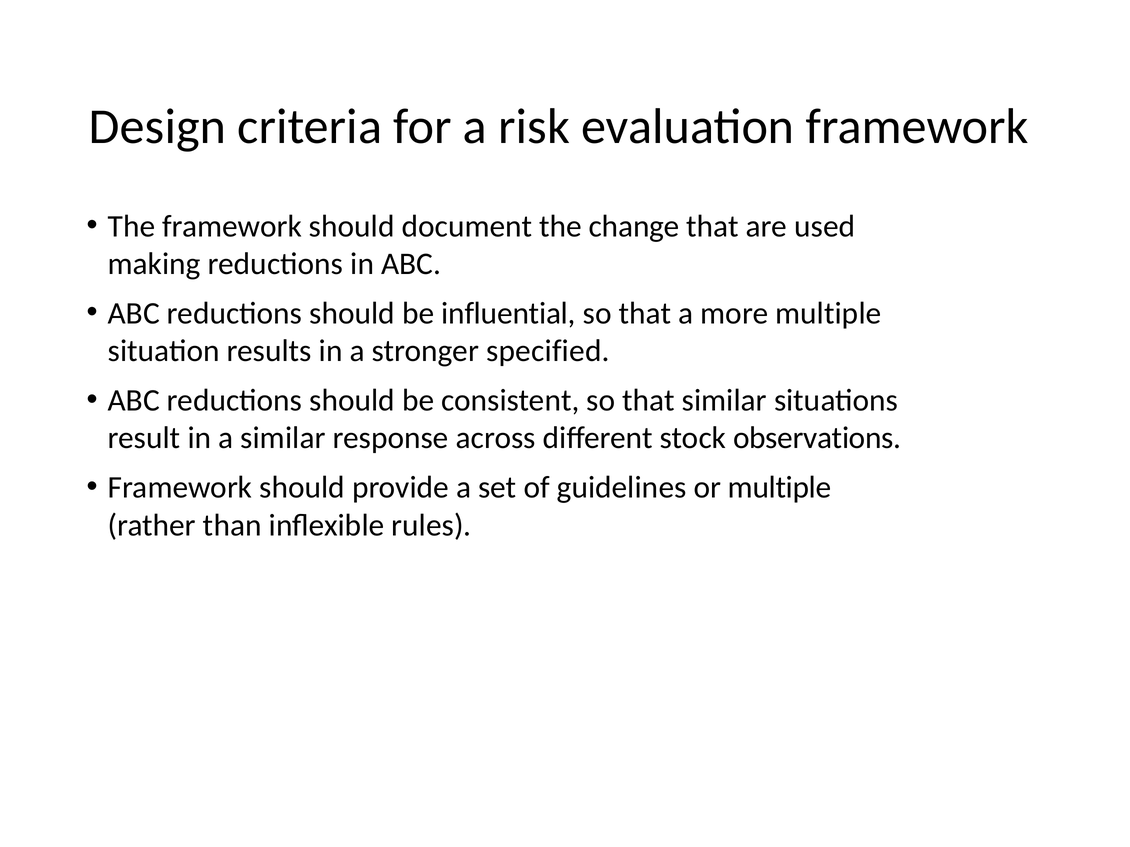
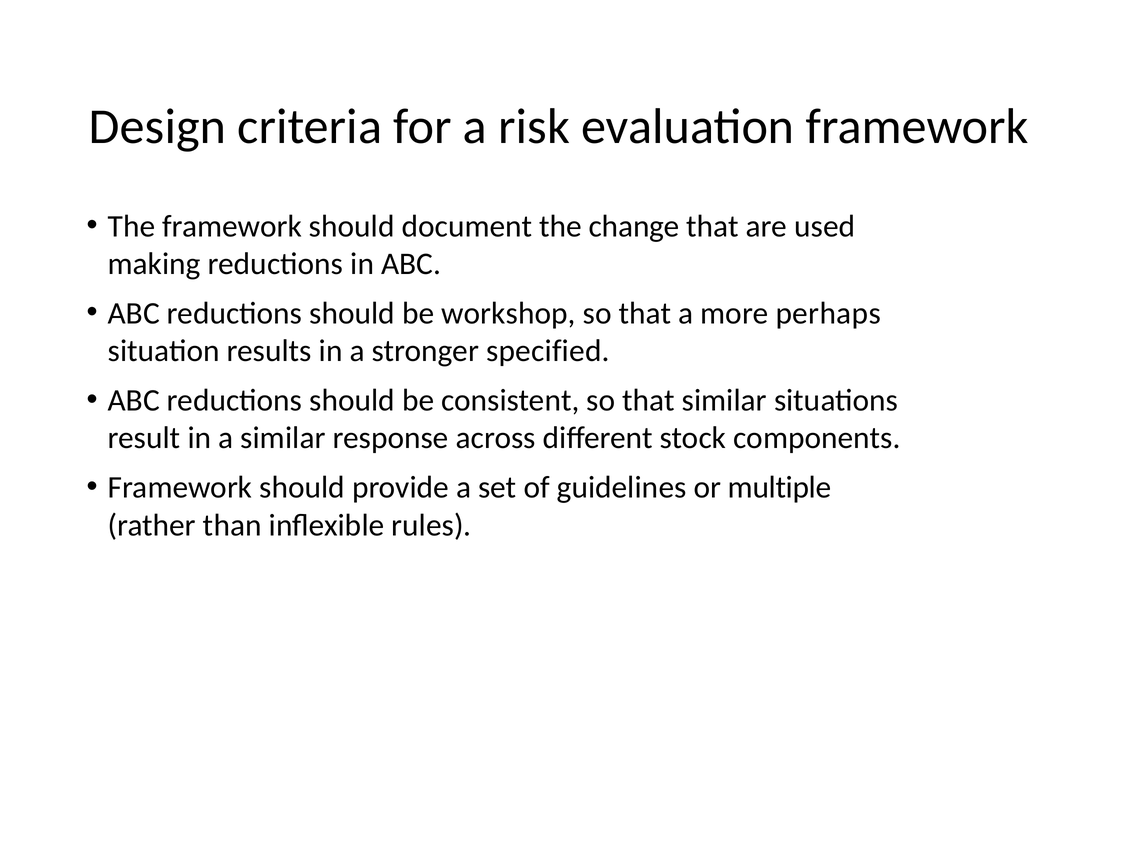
influential: influential -> workshop (508, 314)
more multiple: multiple -> perhaps (828, 314)
observations: observations -> components (817, 438)
